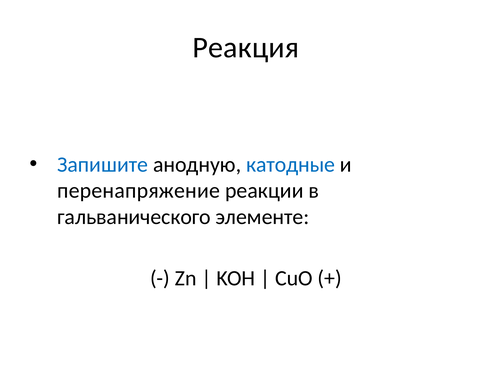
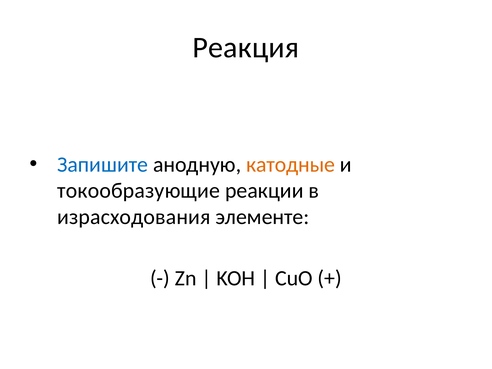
катодные colour: blue -> orange (291, 164)
перенапряжение: перенапряжение -> токообразующие (139, 191)
гальванического: гальванического -> израсходования (134, 217)
